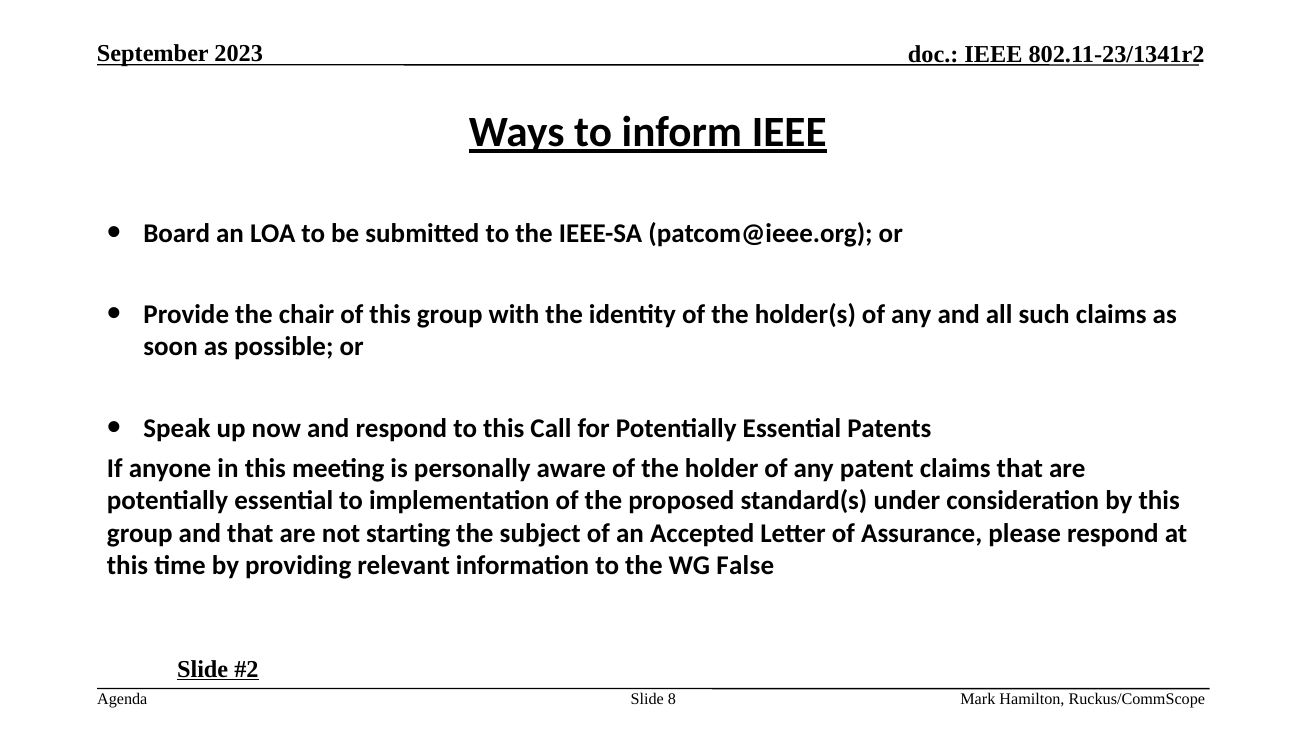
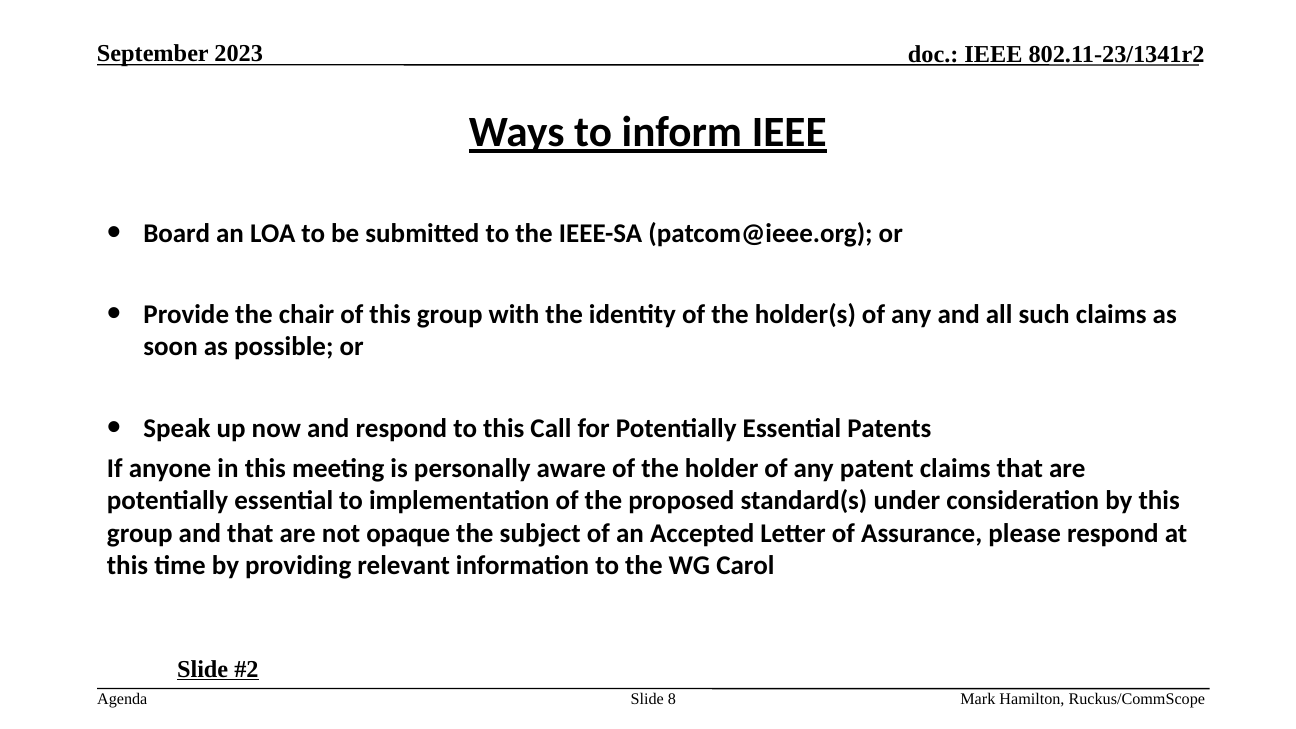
starting: starting -> opaque (408, 533)
False: False -> Carol (745, 566)
